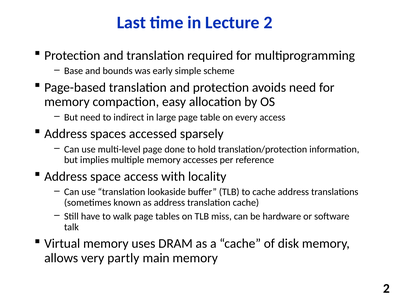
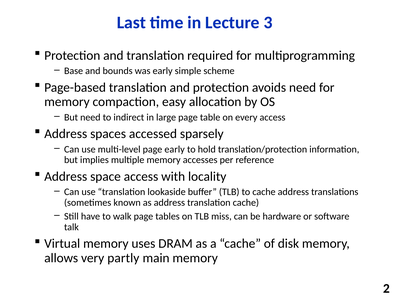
Lecture 2: 2 -> 3 (268, 22)
page done: done -> early (175, 149)
